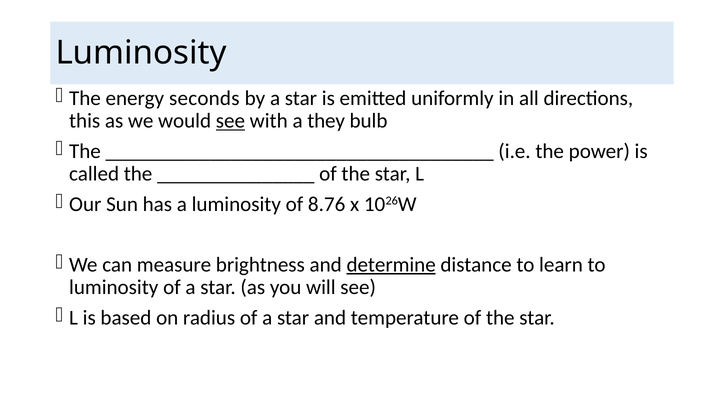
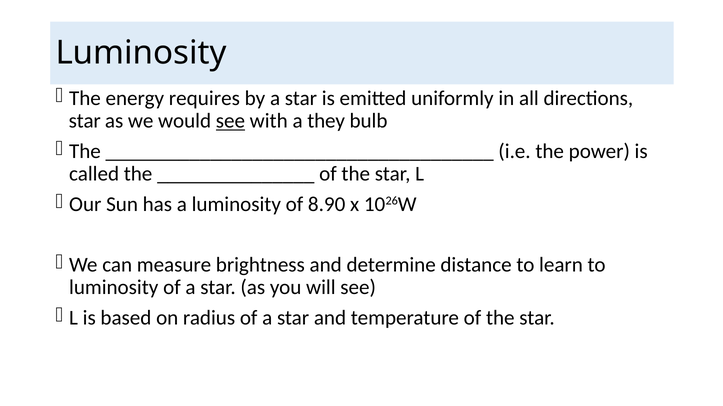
seconds: seconds -> requires (204, 98)
this: this -> star (85, 121)
8.76: 8.76 -> 8.90 (327, 205)
determine underline: present -> none (391, 265)
